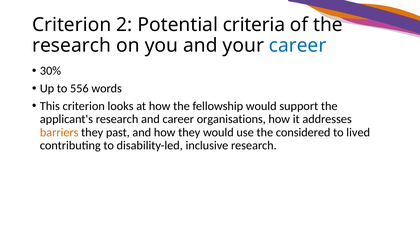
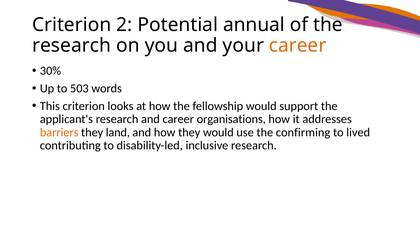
criteria: criteria -> annual (254, 25)
career colour: blue -> orange (298, 46)
556: 556 -> 503 (79, 89)
past: past -> land (118, 133)
considered: considered -> confirming (303, 133)
